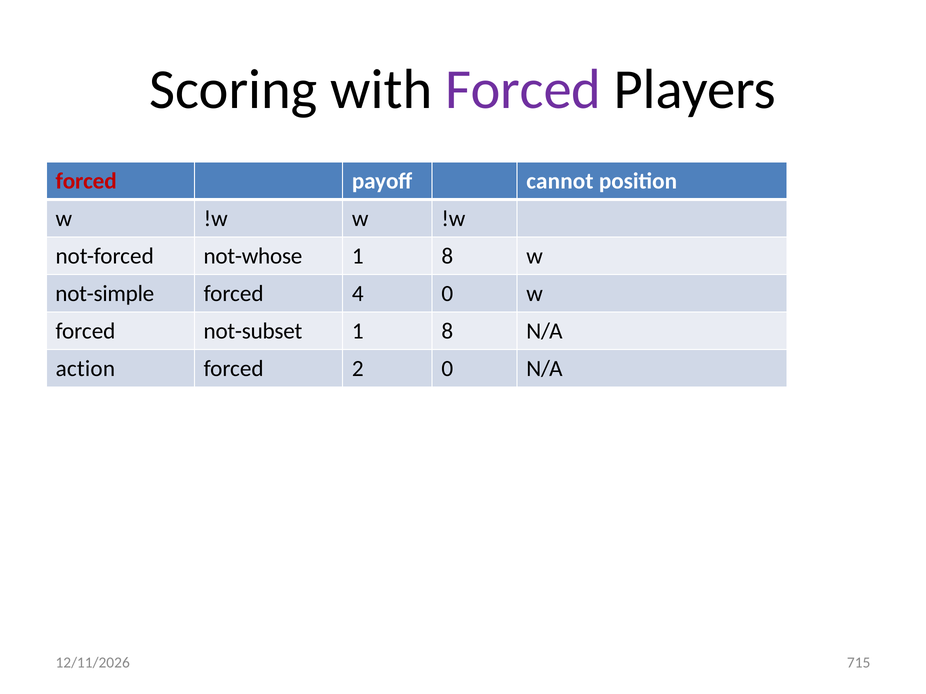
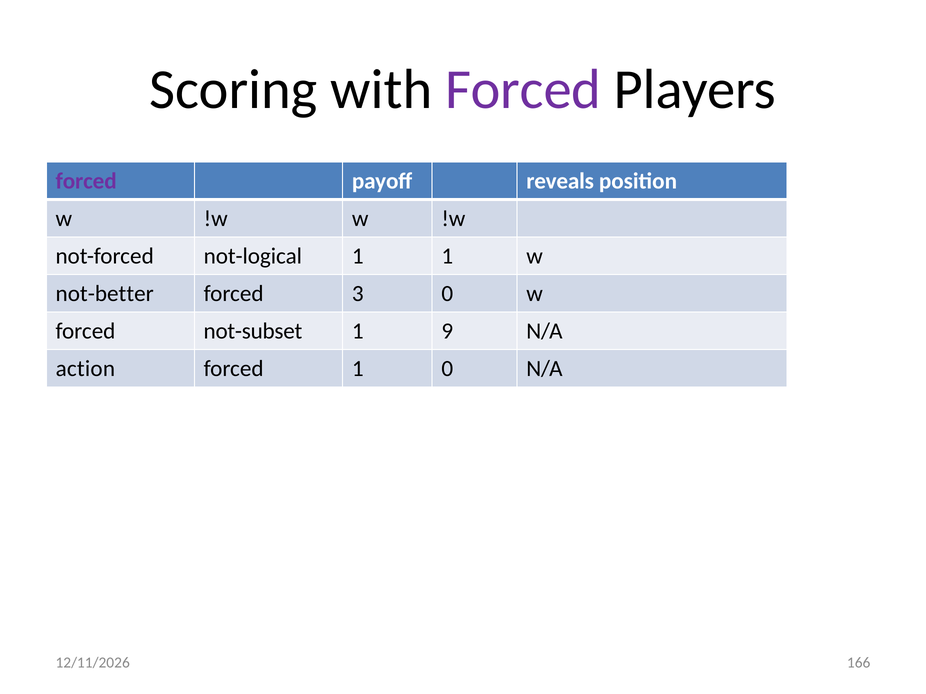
forced colour: red -> purple (86, 181)
cannot: cannot -> reveals (560, 181)
not-whose: not-whose -> not-logical (253, 256)
8: 8 -> 1 (447, 256)
not-simple: not-simple -> not-better (105, 294)
4: 4 -> 3 (358, 294)
8: 8 -> 9 (447, 331)
forced 2: 2 -> 1 (358, 369)
715: 715 -> 166 (859, 663)
